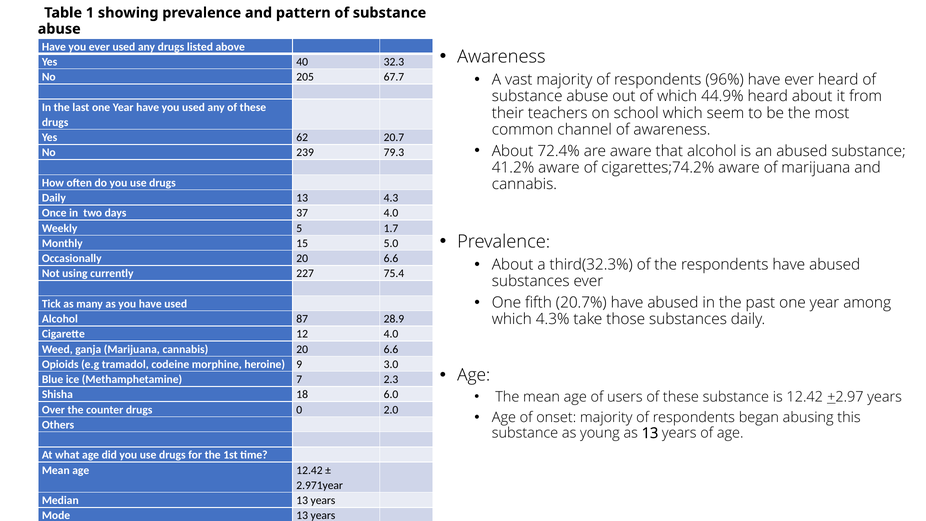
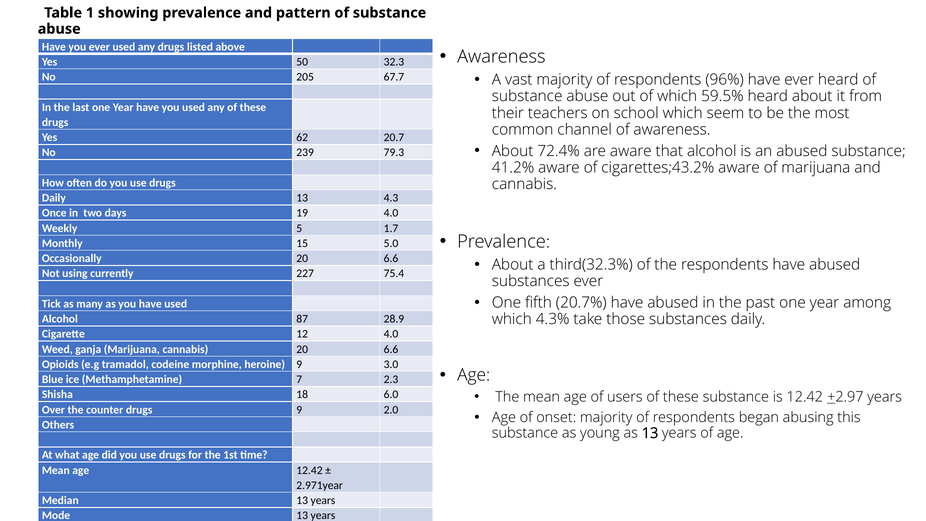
40: 40 -> 50 (302, 62)
44.9%: 44.9% -> 59.5% (722, 96)
cigarettes;74.2%: cigarettes;74.2% -> cigarettes;43.2% (658, 168)
37: 37 -> 19 (302, 213)
drugs 0: 0 -> 9 (299, 410)
